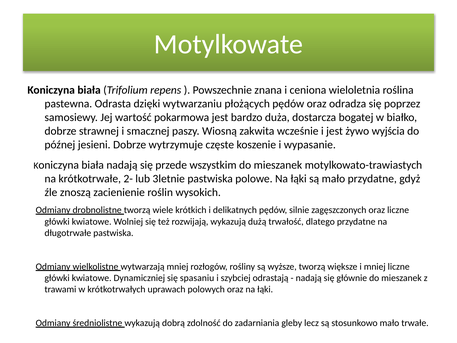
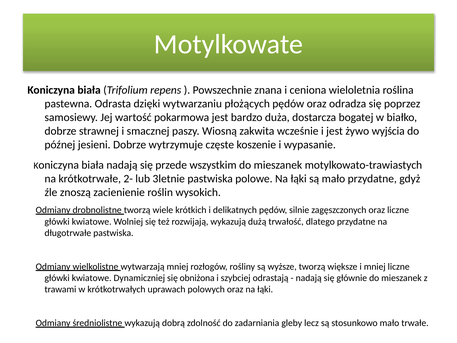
spasaniu: spasaniu -> obniżona (197, 278)
